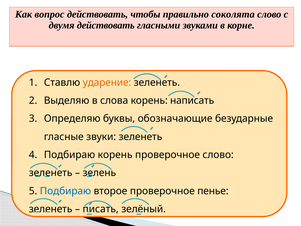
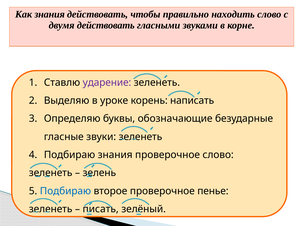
Как вопрос: вопрос -> знания (50, 14)
соколята: соколята -> находить (233, 14)
ударение colour: orange -> purple (107, 82)
слова: слова -> уроке (114, 100)
Подбираю корень: корень -> знания (115, 155)
